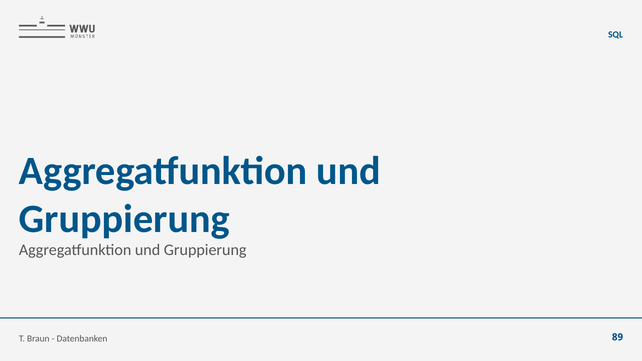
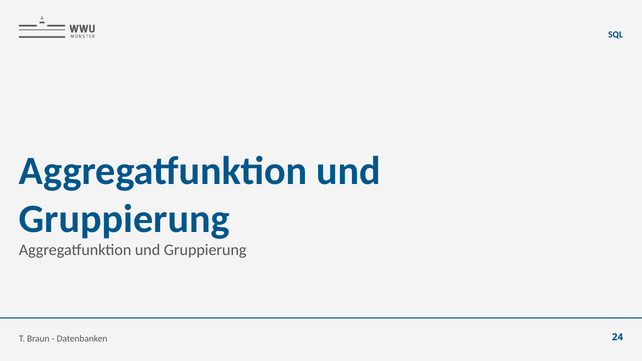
89: 89 -> 24 (617, 337)
